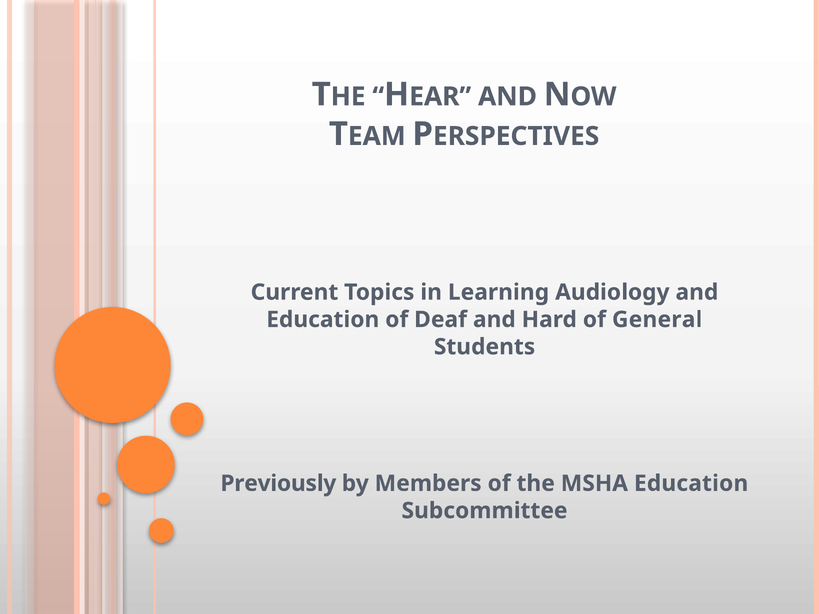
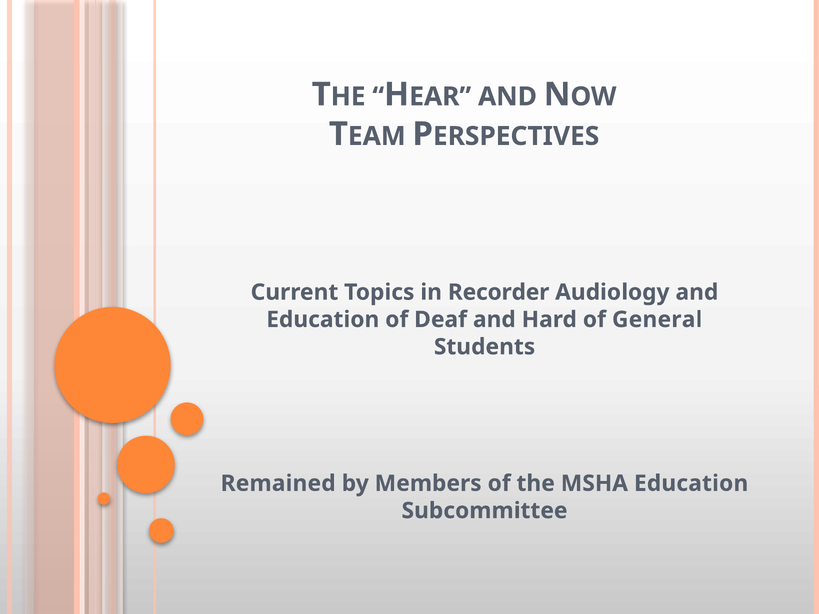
Learning: Learning -> Recorder (499, 292)
Previously: Previously -> Remained (278, 484)
